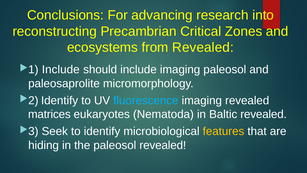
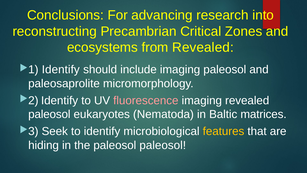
Include: Include -> Identify (61, 69)
fluorescence colour: light blue -> pink (146, 100)
matrices: matrices -> paleosol (49, 114)
Baltic revealed: revealed -> matrices (264, 114)
paleosol revealed: revealed -> paleosol (163, 145)
